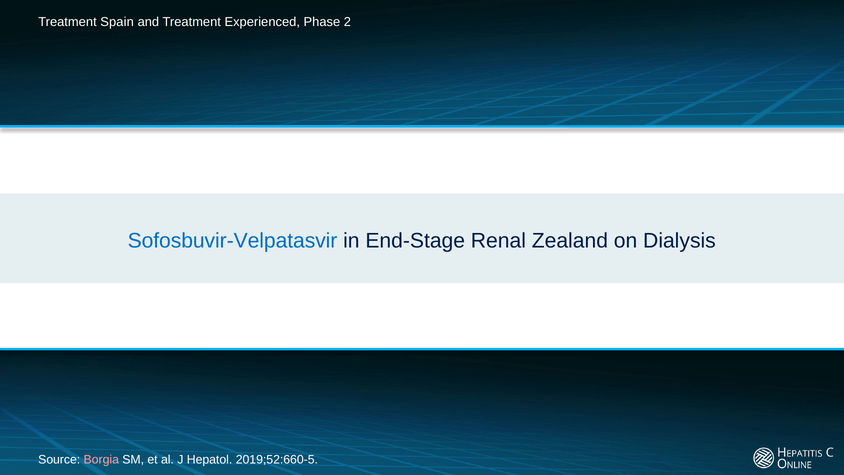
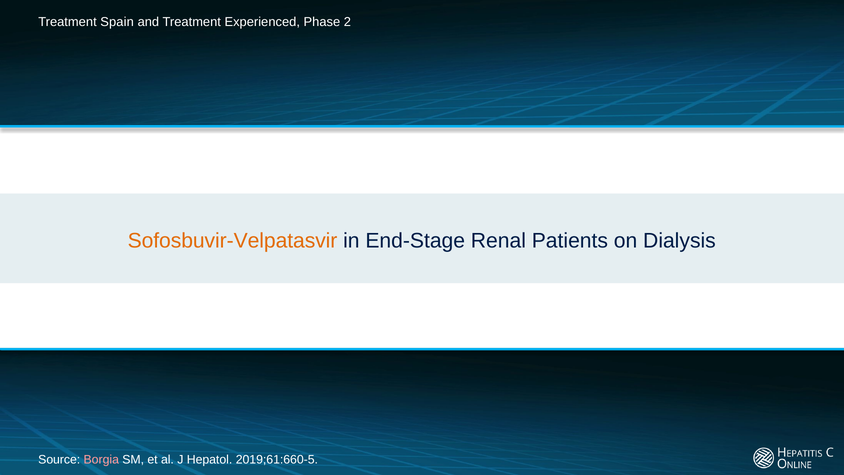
Sofosbuvir-Velpatasvir colour: blue -> orange (233, 241)
Zealand: Zealand -> Patients (570, 241)
2019;52:660-5: 2019;52:660-5 -> 2019;61:660-5 (277, 459)
